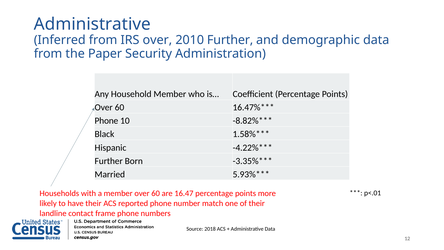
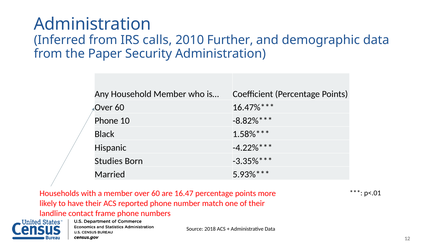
Administrative: Administrative -> Administration (92, 24)
IRS over: over -> calls (157, 40)
Further: Further -> Studies (109, 161)
